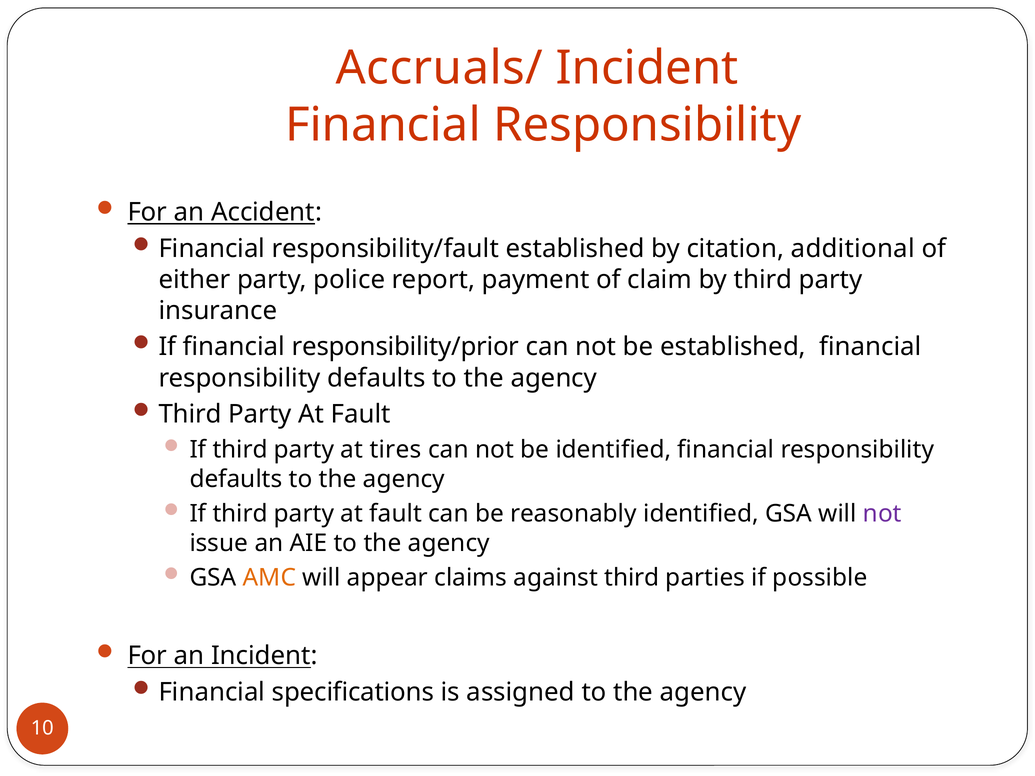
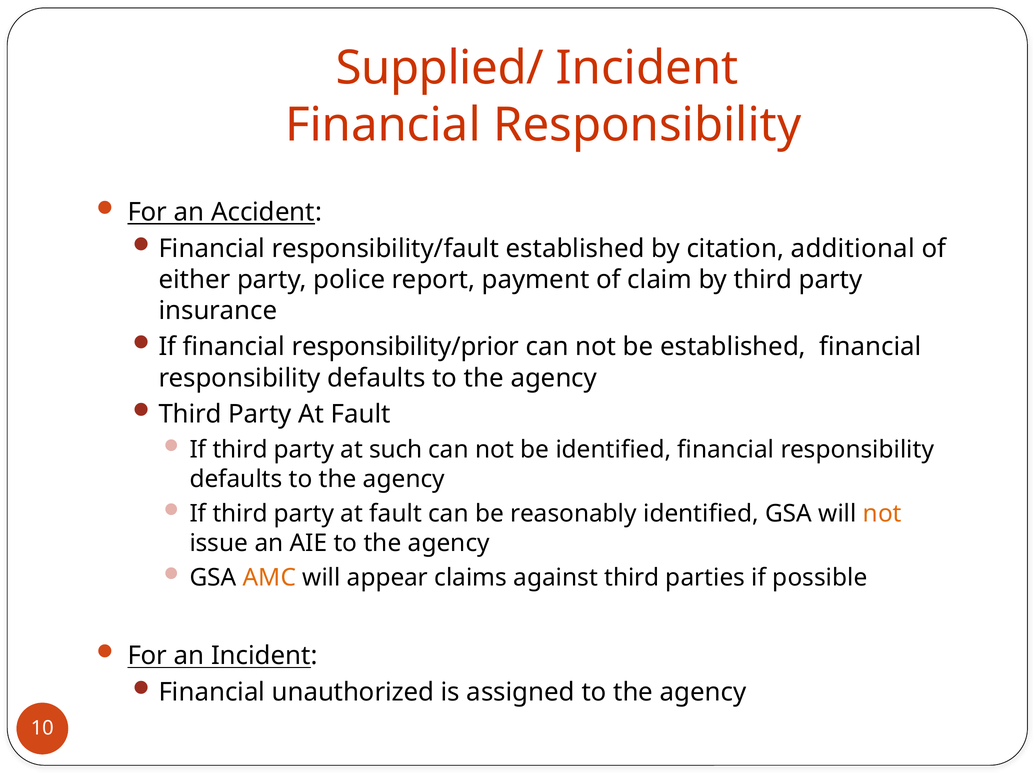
Accruals/: Accruals/ -> Supplied/ (440, 68)
tires: tires -> such (396, 450)
not colour: purple -> orange (882, 514)
specifications: specifications -> unauthorized (353, 692)
